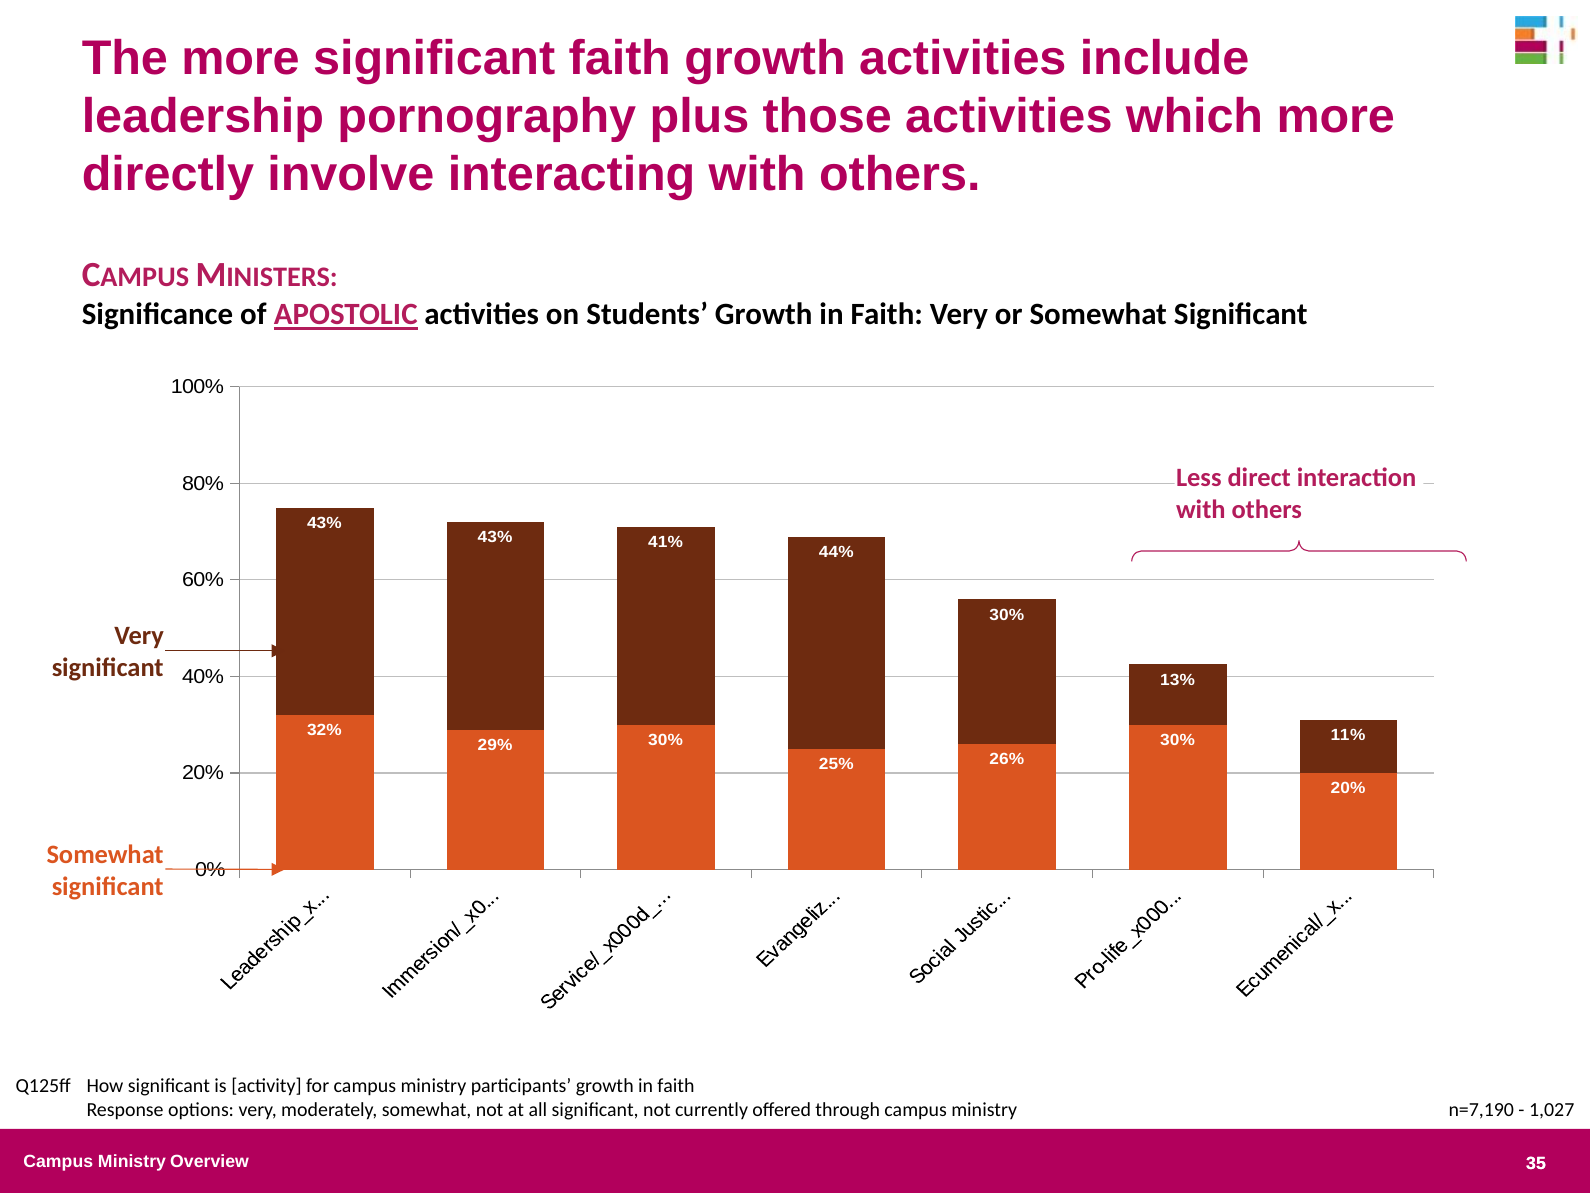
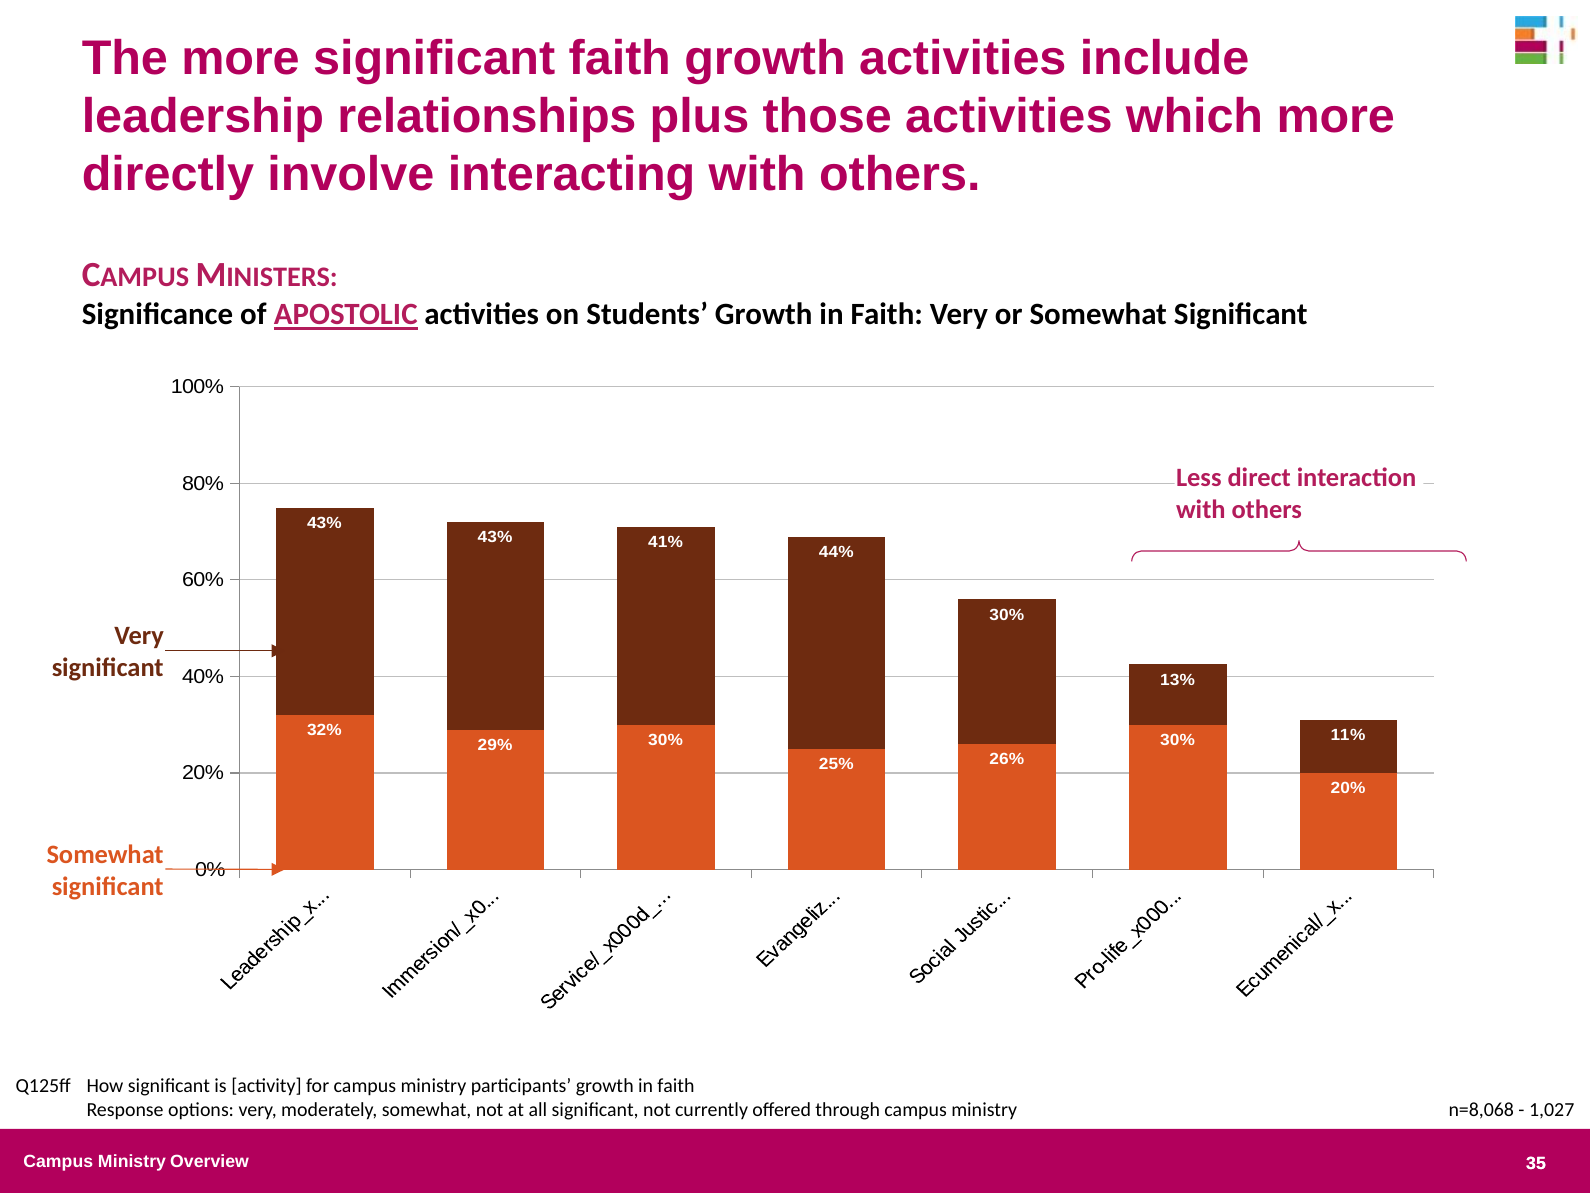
pornography: pornography -> relationships (487, 116)
n=7,190: n=7,190 -> n=8,068 (1481, 1110)
